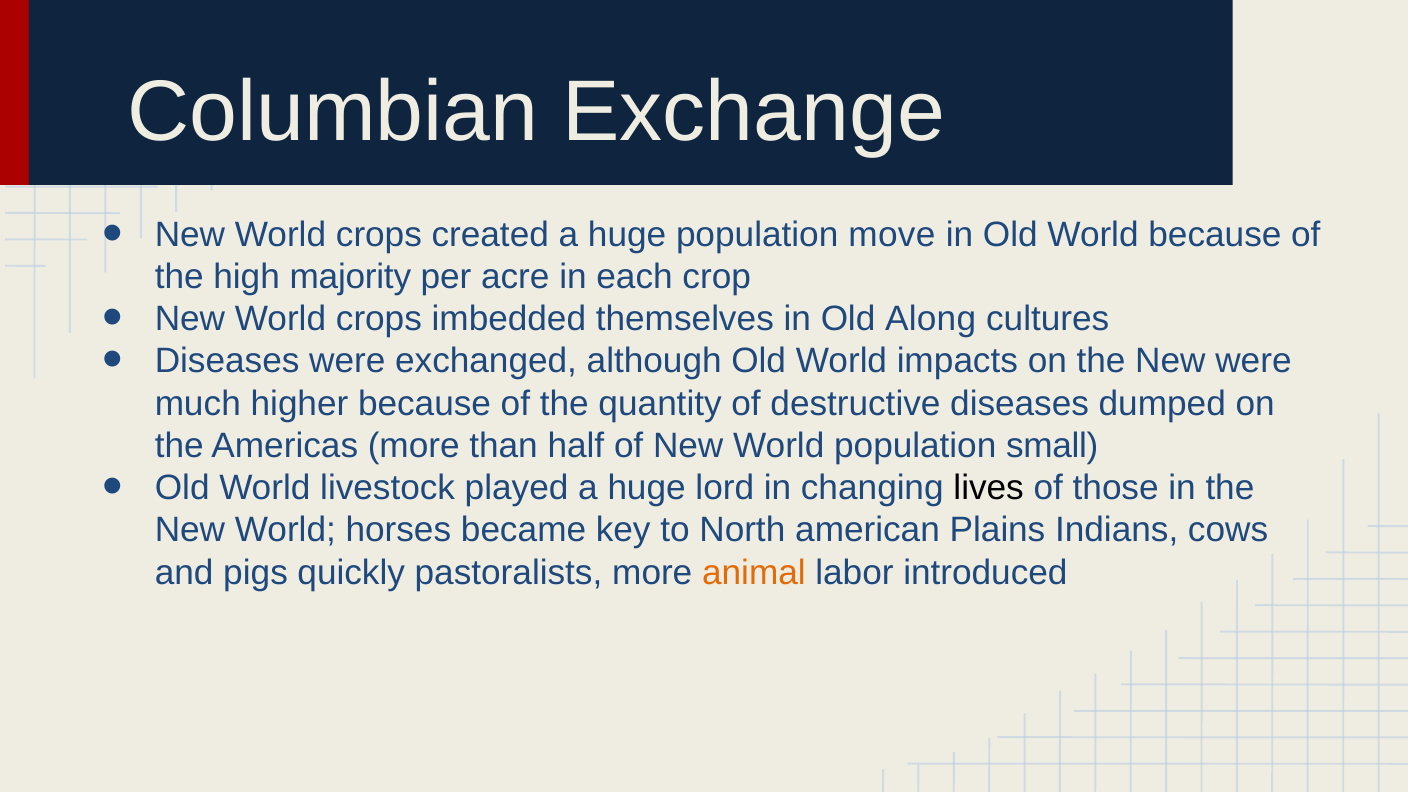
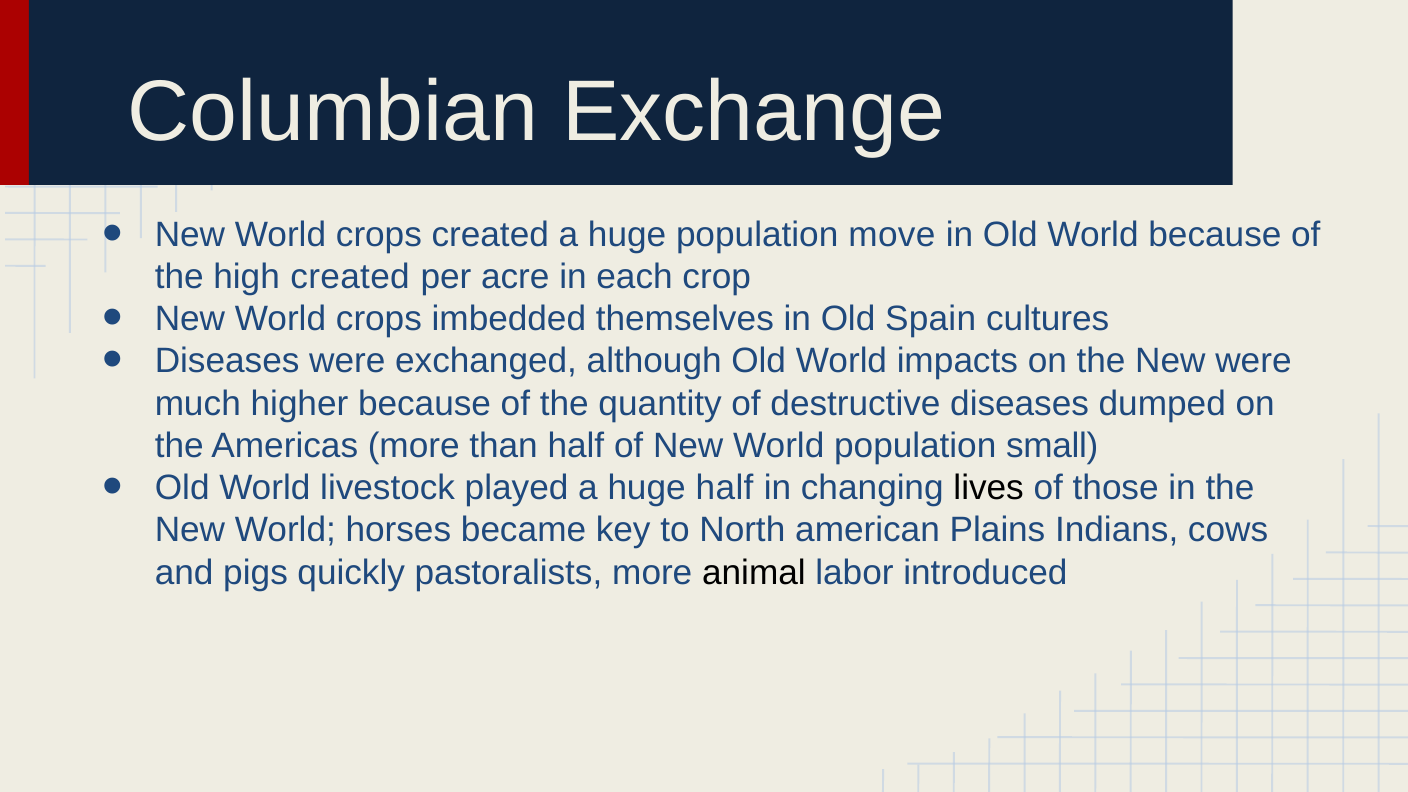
high majority: majority -> created (350, 277)
Along: Along -> Spain (931, 319)
huge lord: lord -> half (725, 488)
animal colour: orange -> black (754, 572)
